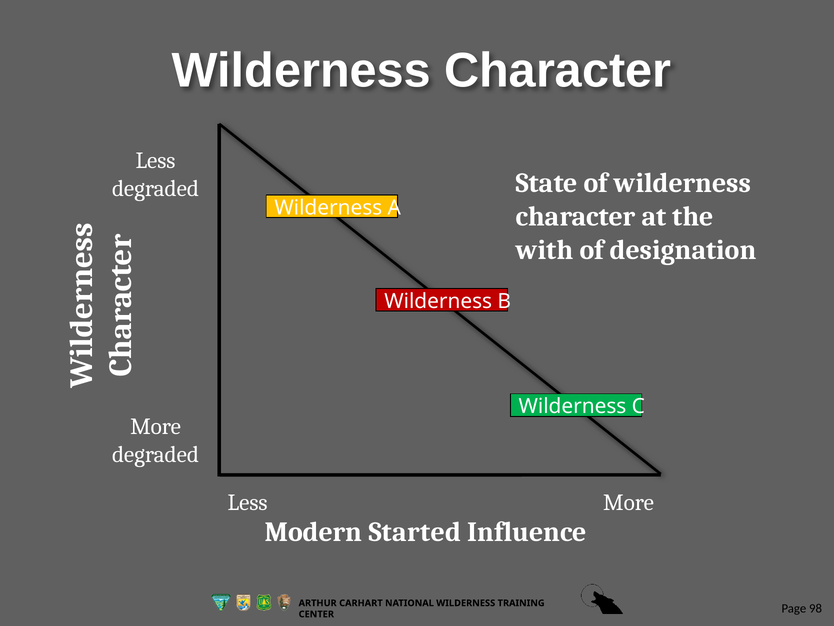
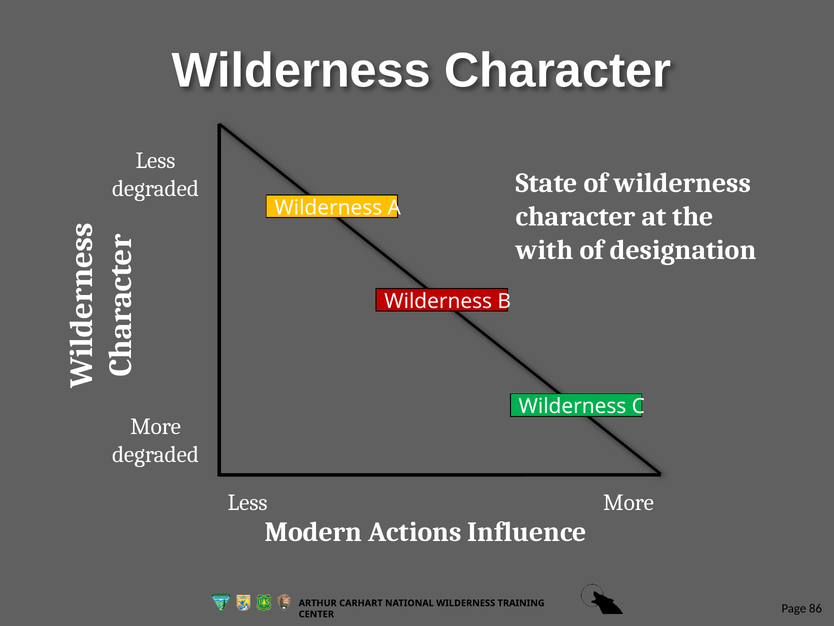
Started: Started -> Actions (415, 532)
98: 98 -> 86 (816, 608)
